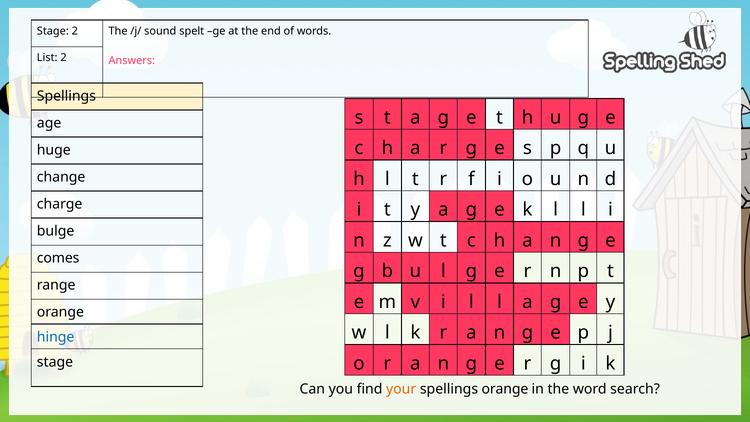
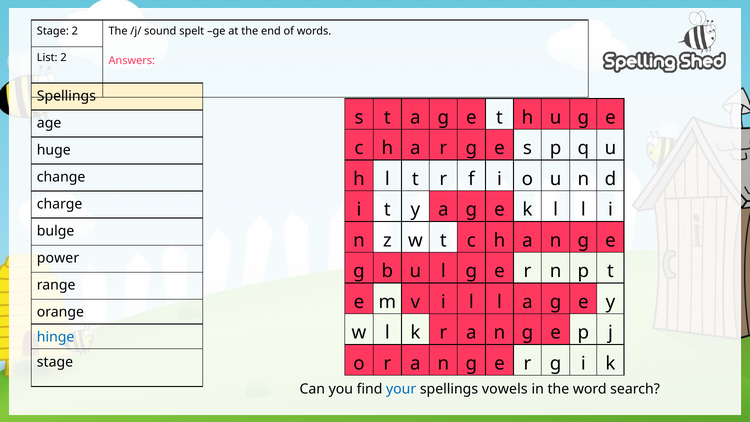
comes: comes -> power (58, 258)
your colour: orange -> blue (401, 389)
spellings orange: orange -> vowels (505, 389)
